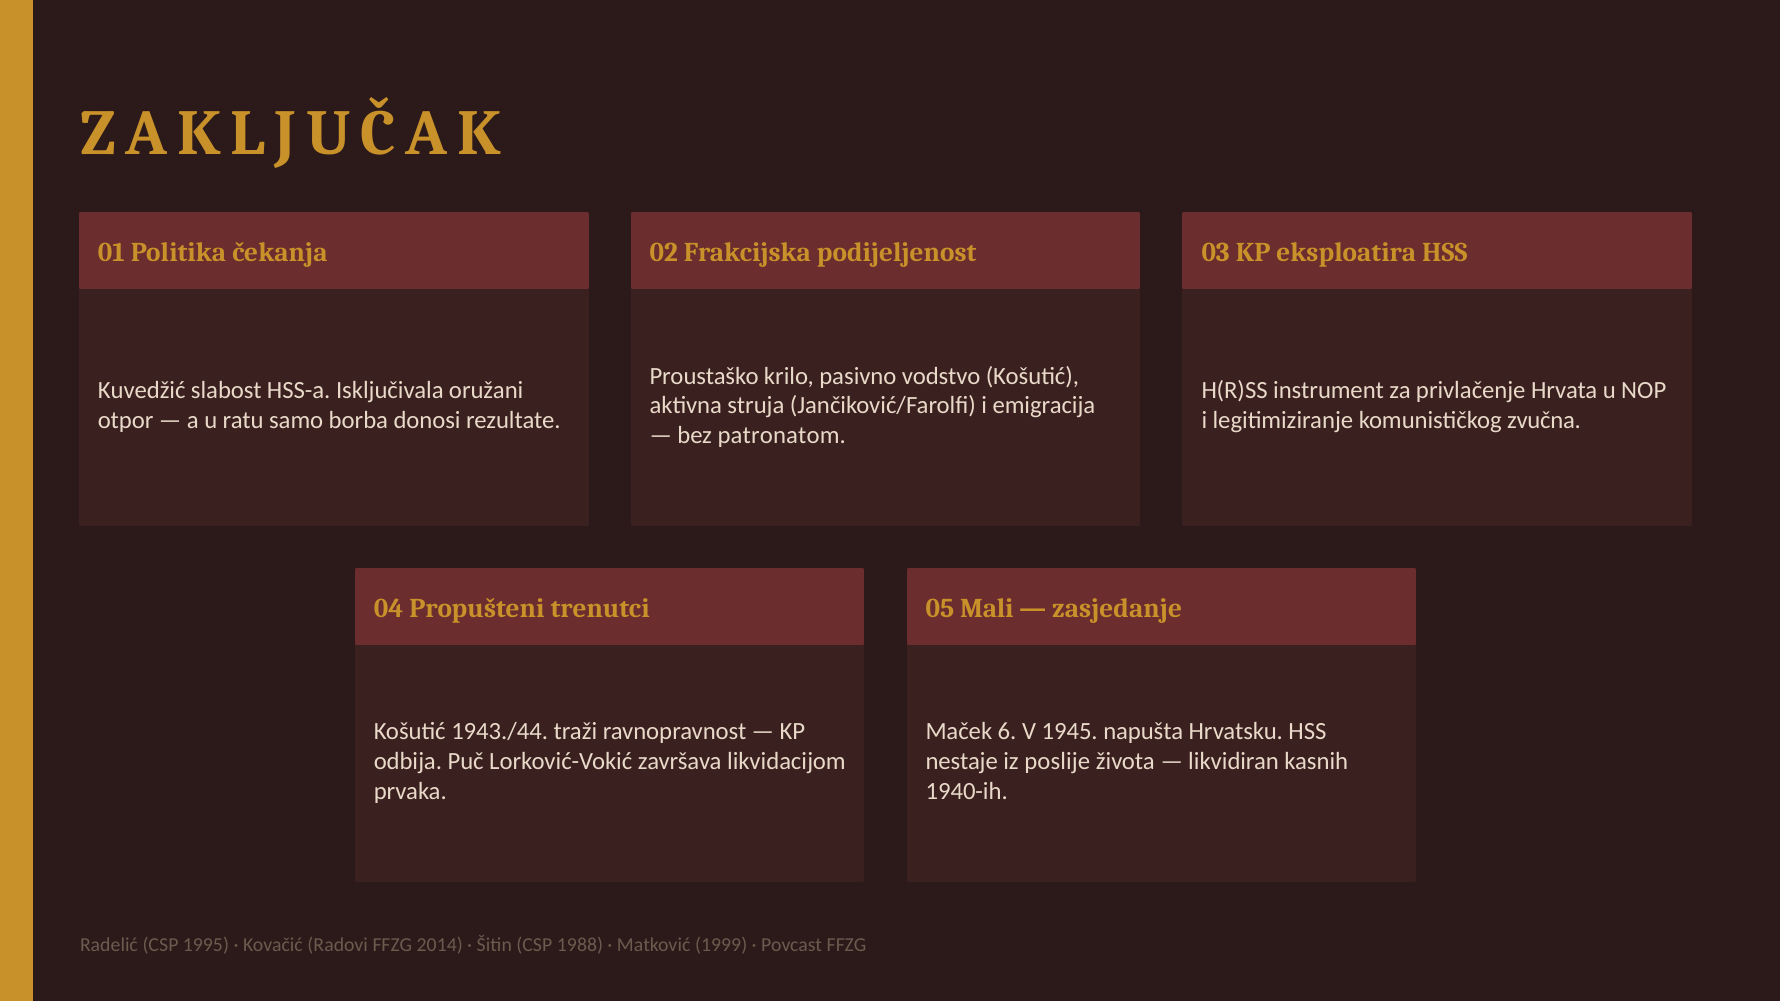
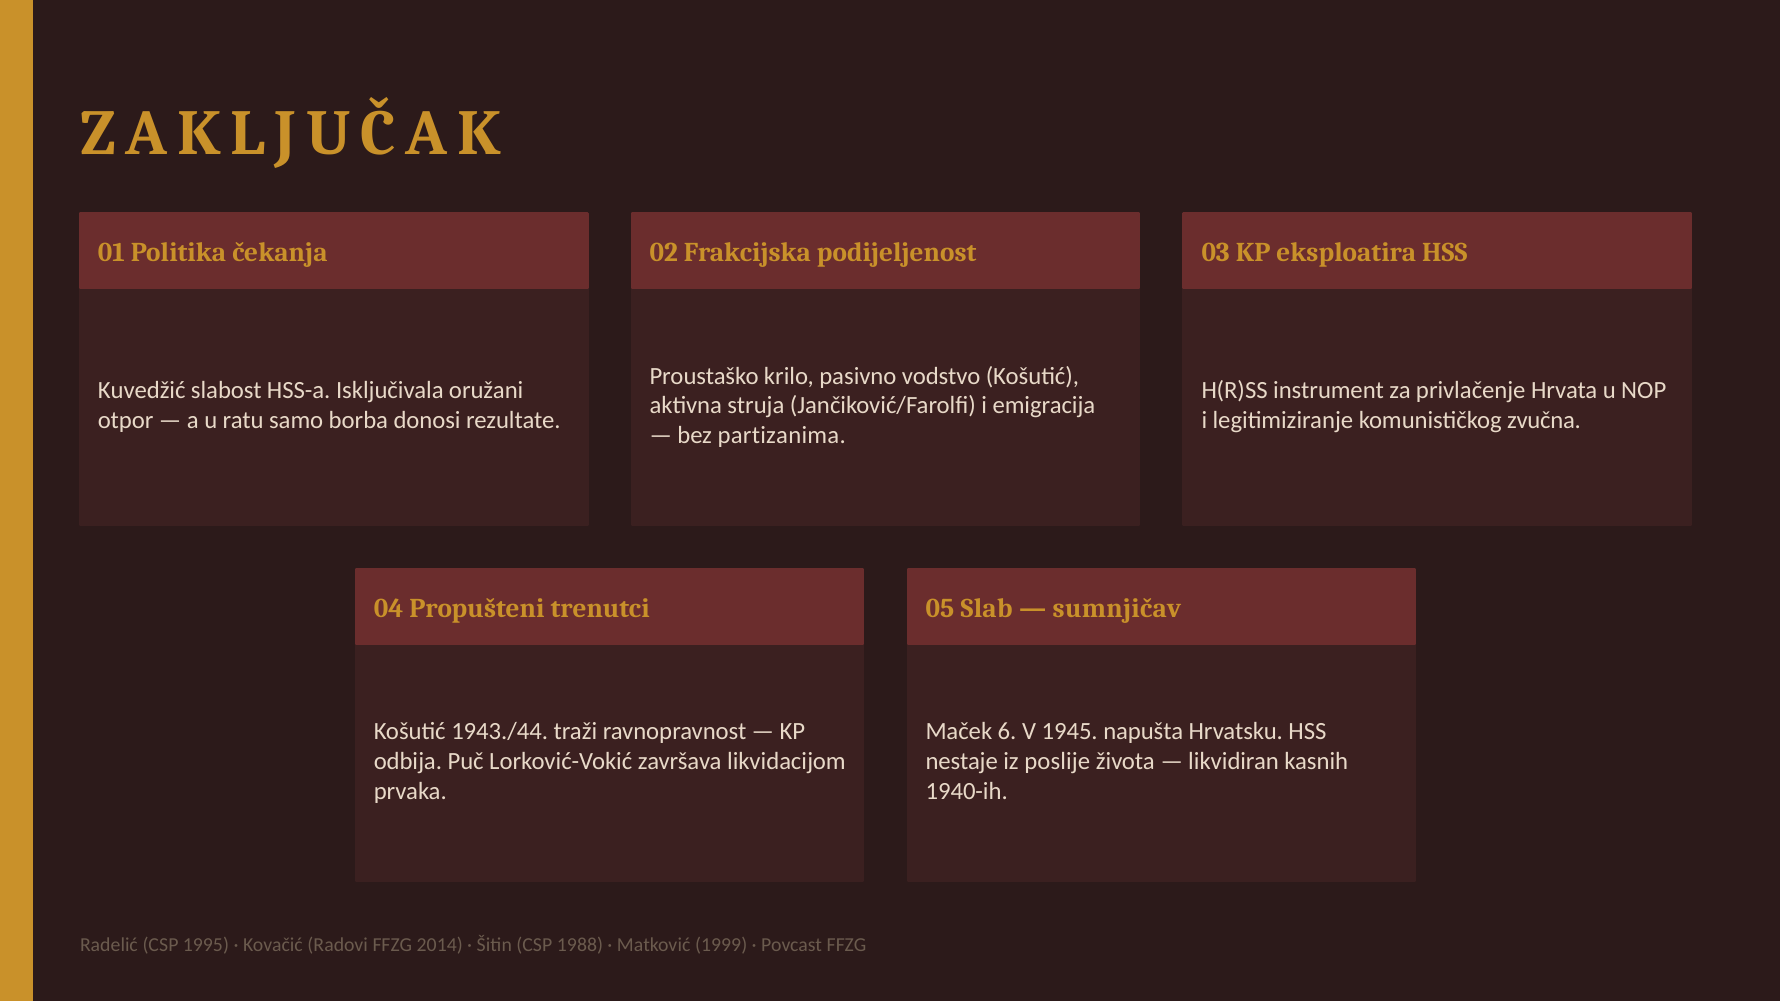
patronatom: patronatom -> partizanima (782, 435)
Mali: Mali -> Slab (987, 609)
zasjedanje: zasjedanje -> sumnjičav (1117, 609)
